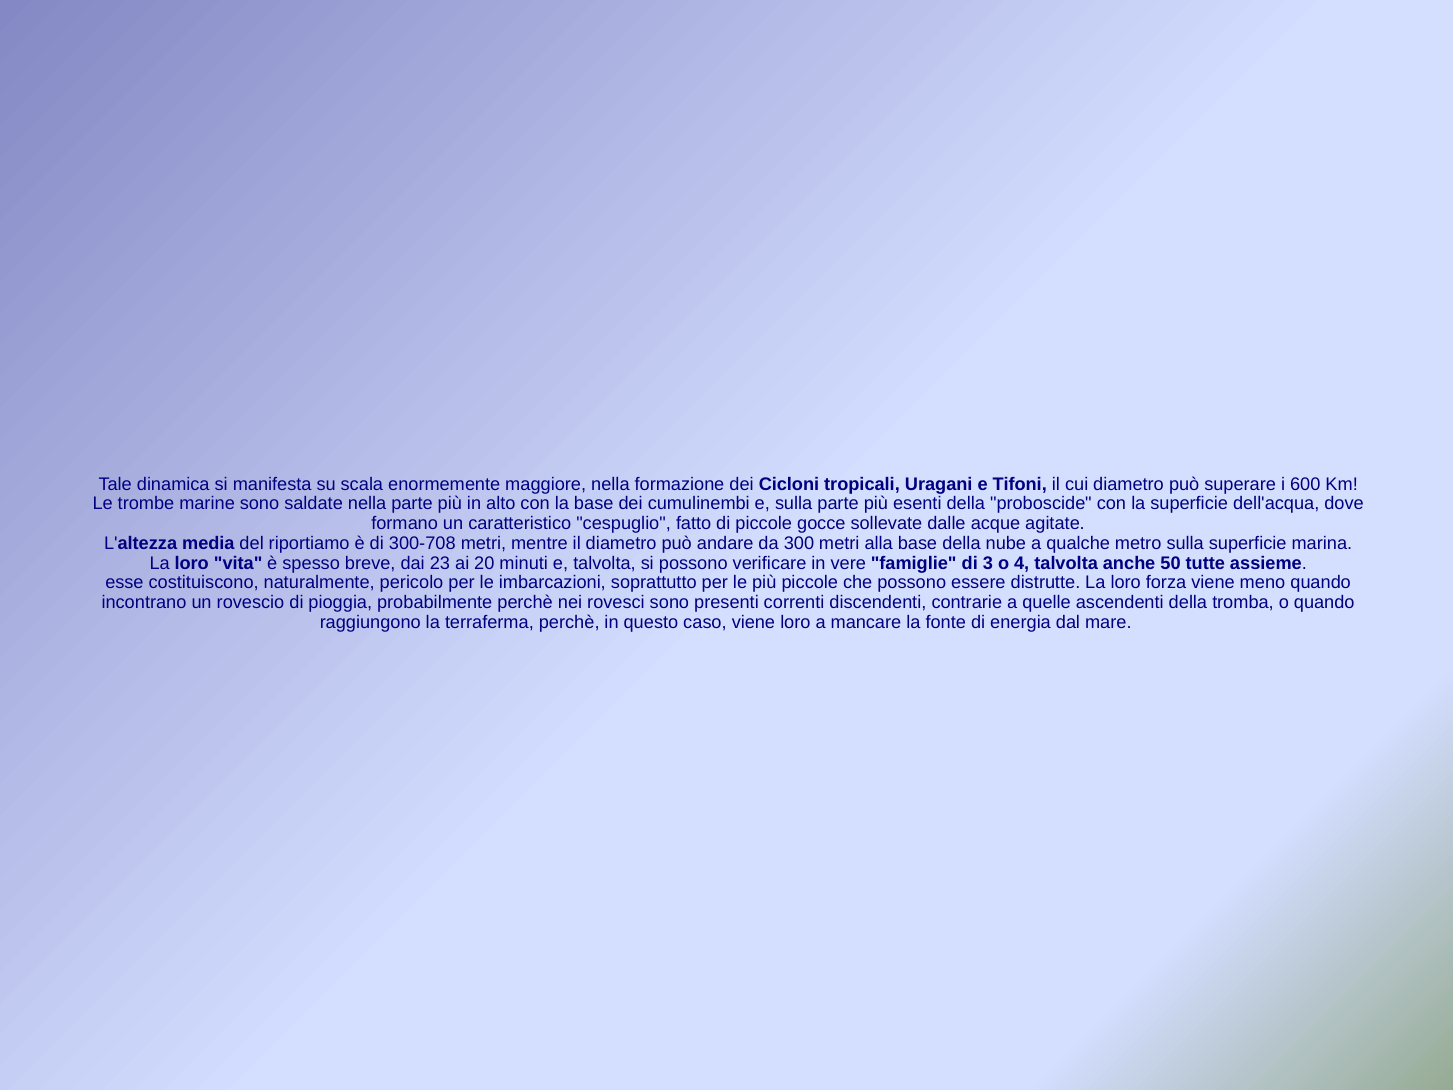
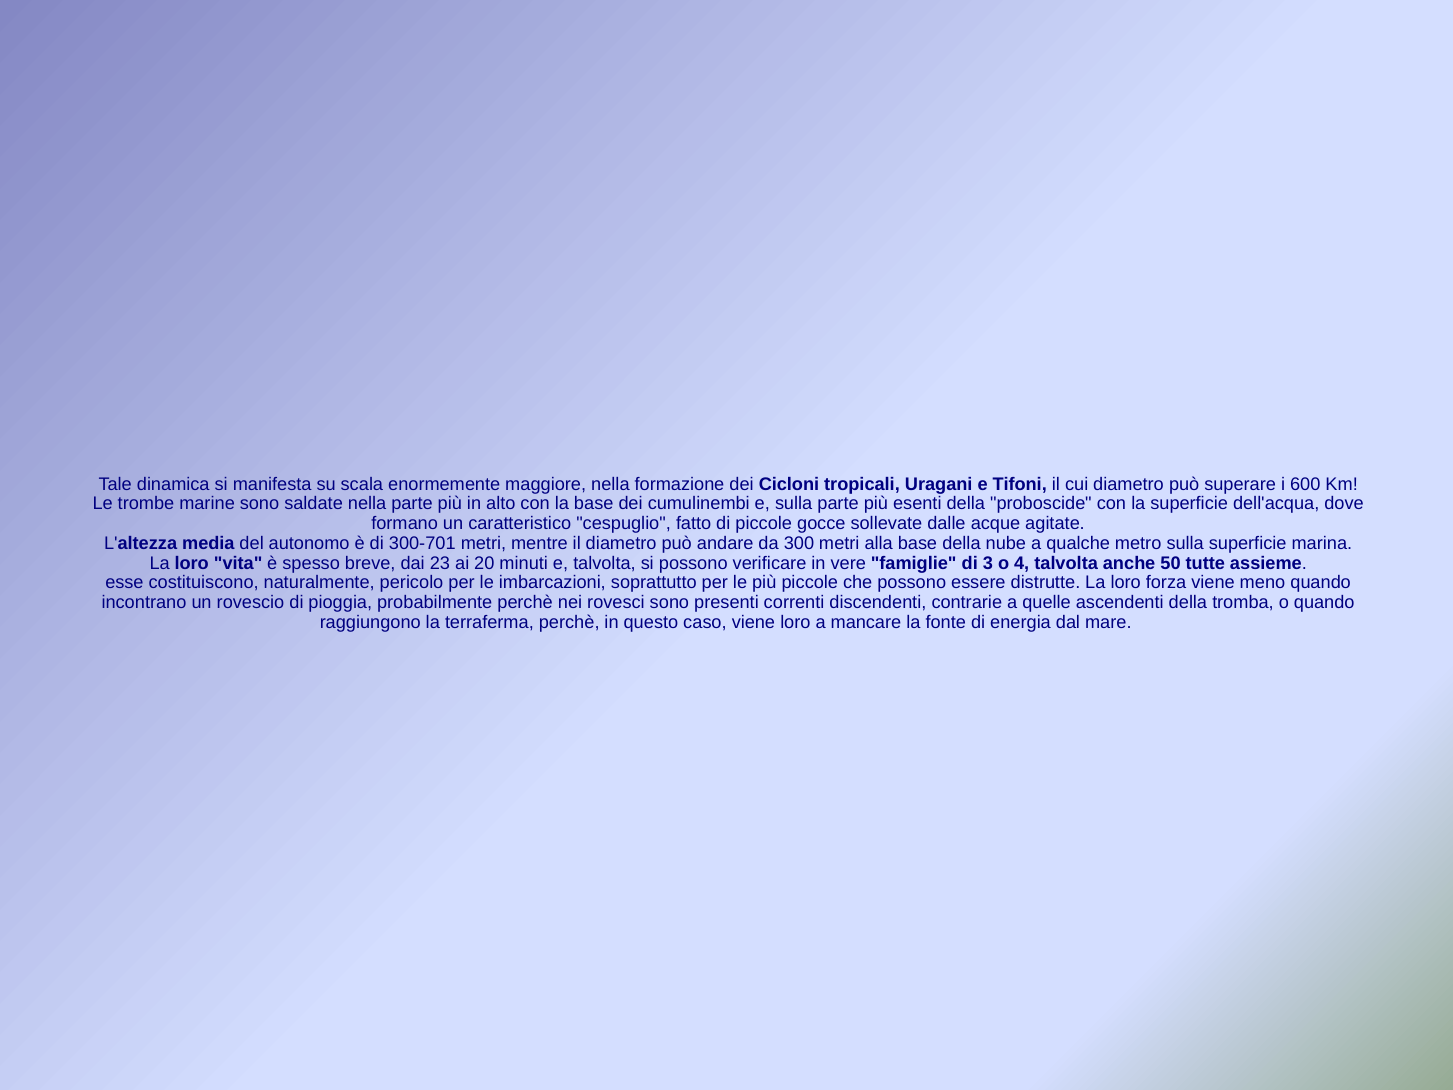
riportiamo: riportiamo -> autonomo (309, 543)
300-708: 300-708 -> 300-701 (422, 543)
